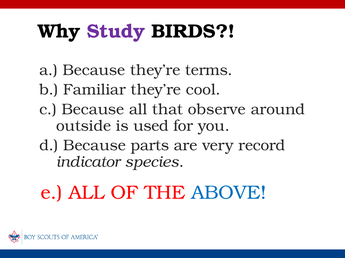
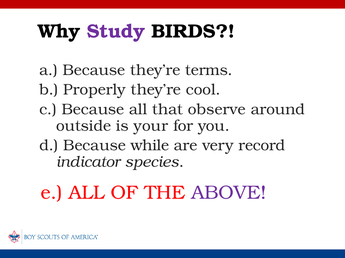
Familiar: Familiar -> Properly (94, 90)
used: used -> your (151, 126)
parts: parts -> while (150, 146)
ABOVE colour: blue -> purple (229, 193)
